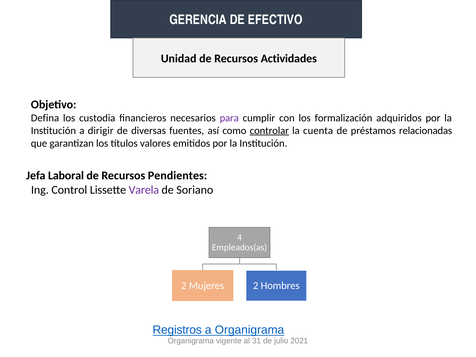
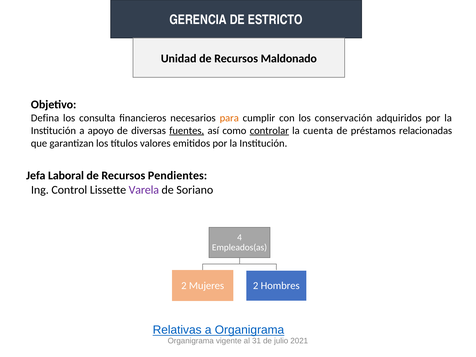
EFECTIVO: EFECTIVO -> ESTRICTO (275, 20)
Actividades: Actividades -> Maldonado (289, 59)
custodia: custodia -> consulta (97, 118)
para colour: purple -> orange (229, 118)
formalización: formalización -> conservación (343, 118)
dirigir: dirigir -> apoyo (101, 131)
fuentes underline: none -> present (187, 131)
Registros: Registros -> Relativas (177, 330)
